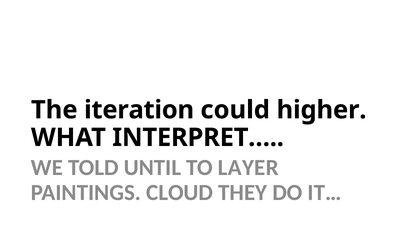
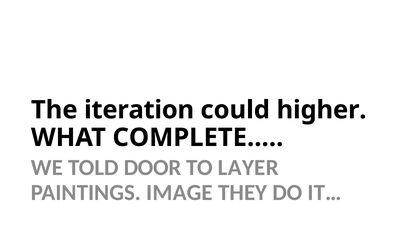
INTERPRET…: INTERPRET… -> COMPLETE… (198, 138)
UNTIL: UNTIL -> DOOR (153, 168)
CLOUD: CLOUD -> IMAGE (180, 193)
